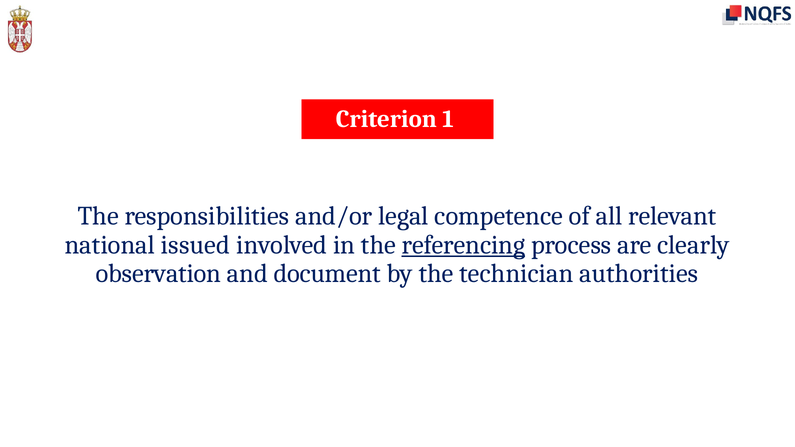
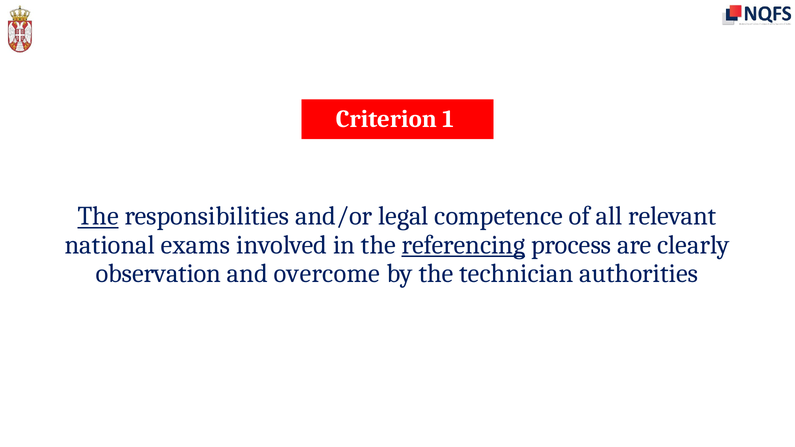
The underline: none -> present (98, 216)
issued: issued -> exams (196, 245)
document: document -> overcome (327, 274)
